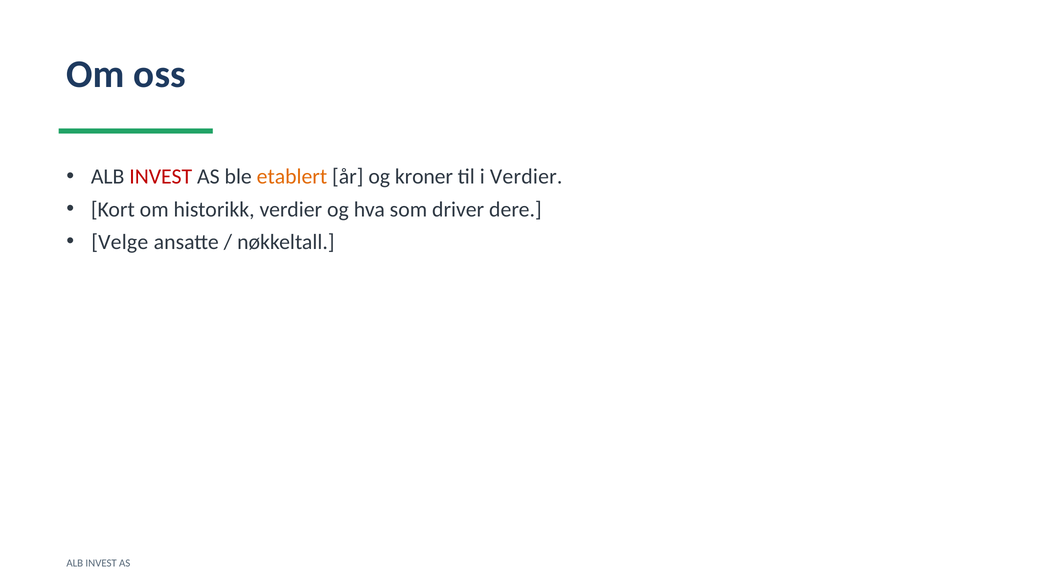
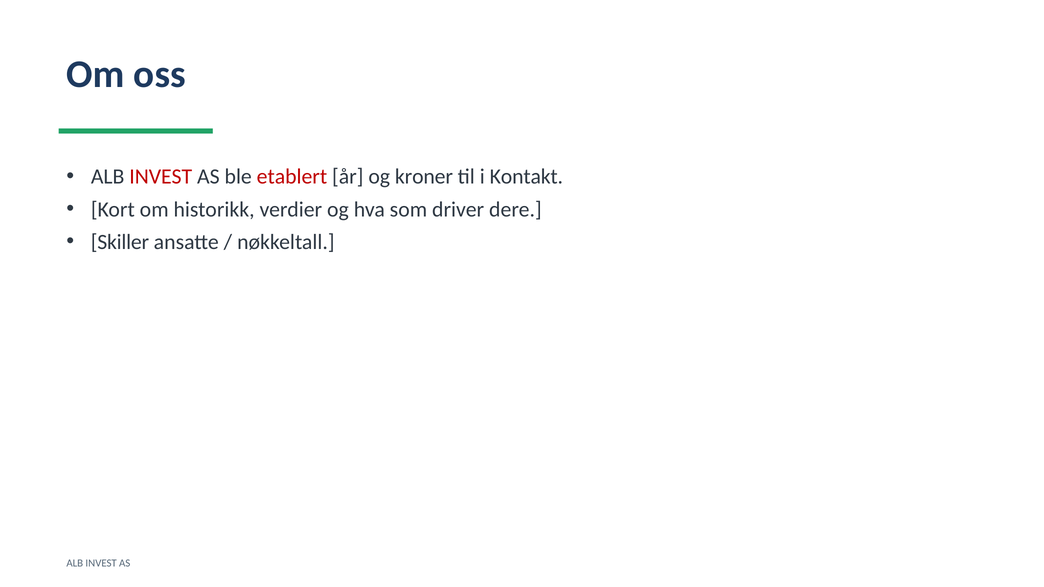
etablert colour: orange -> red (292, 177)
i Verdier: Verdier -> Kontakt (526, 177)
Velge: Velge -> Skiller (120, 242)
